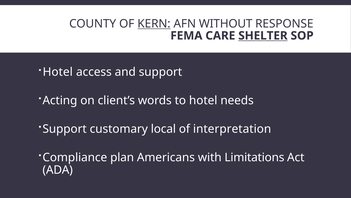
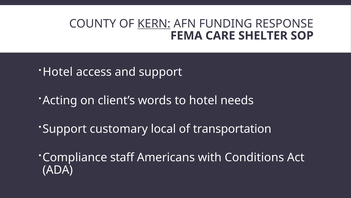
WITHOUT: WITHOUT -> FUNDING (226, 24)
SHELTER underline: present -> none (263, 36)
interpretation: interpretation -> transportation (232, 129)
plan: plan -> staff (122, 157)
Limitations: Limitations -> Conditions (254, 157)
